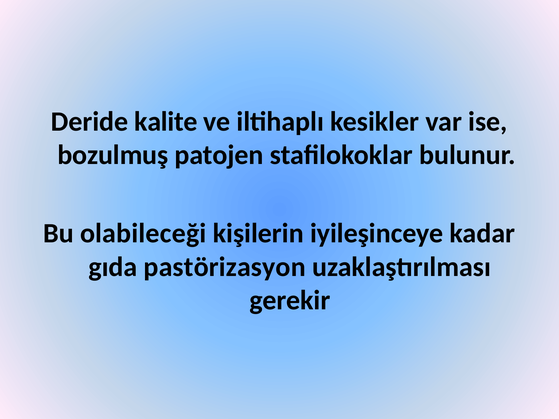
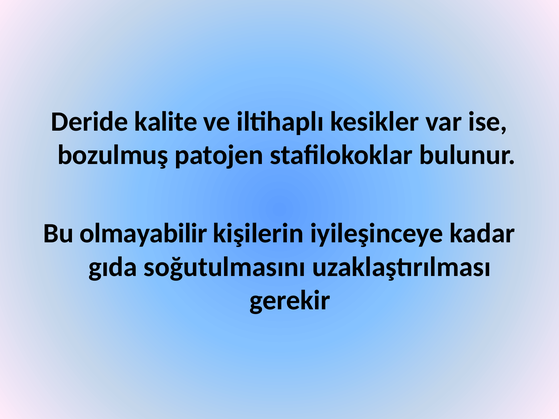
olabileceği: olabileceği -> olmayabilir (143, 233)
pastörizasyon: pastörizasyon -> soğutulmasını (225, 267)
